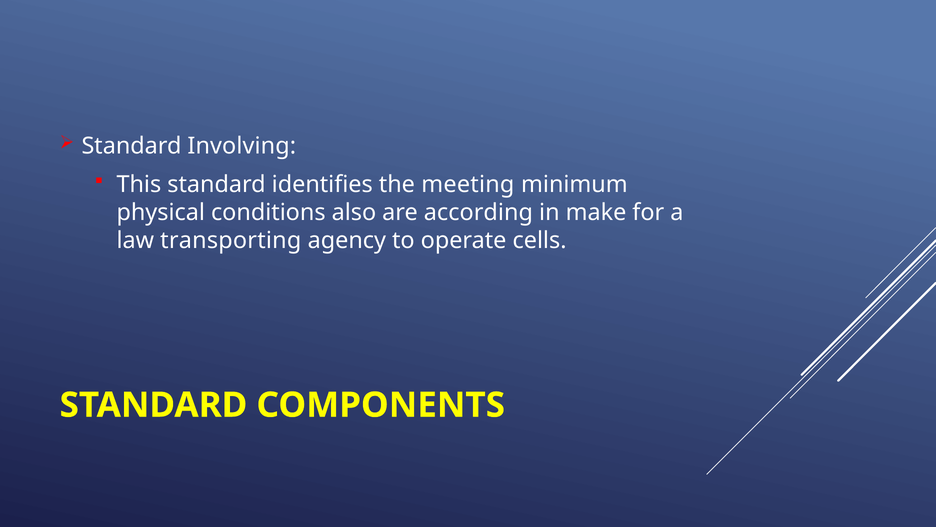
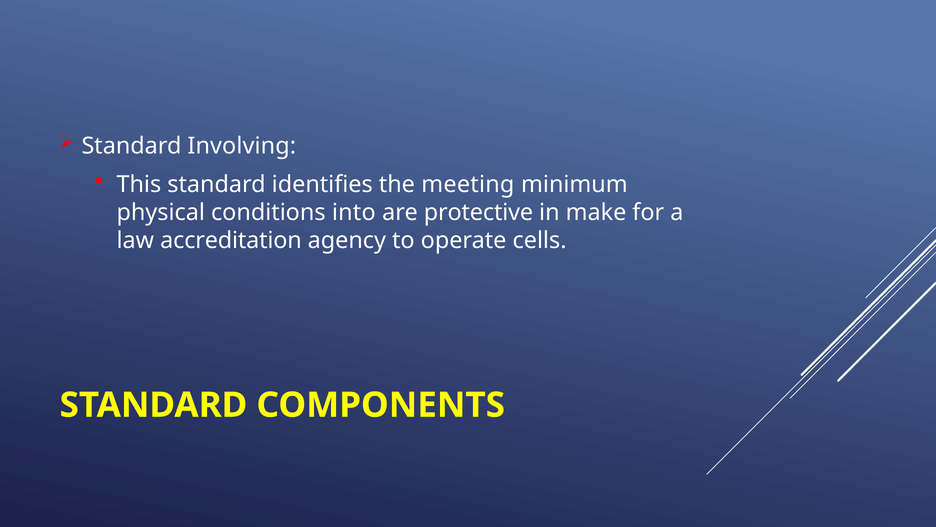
also: also -> into (354, 212)
according: according -> protective (478, 212)
transporting: transporting -> accreditation (231, 240)
